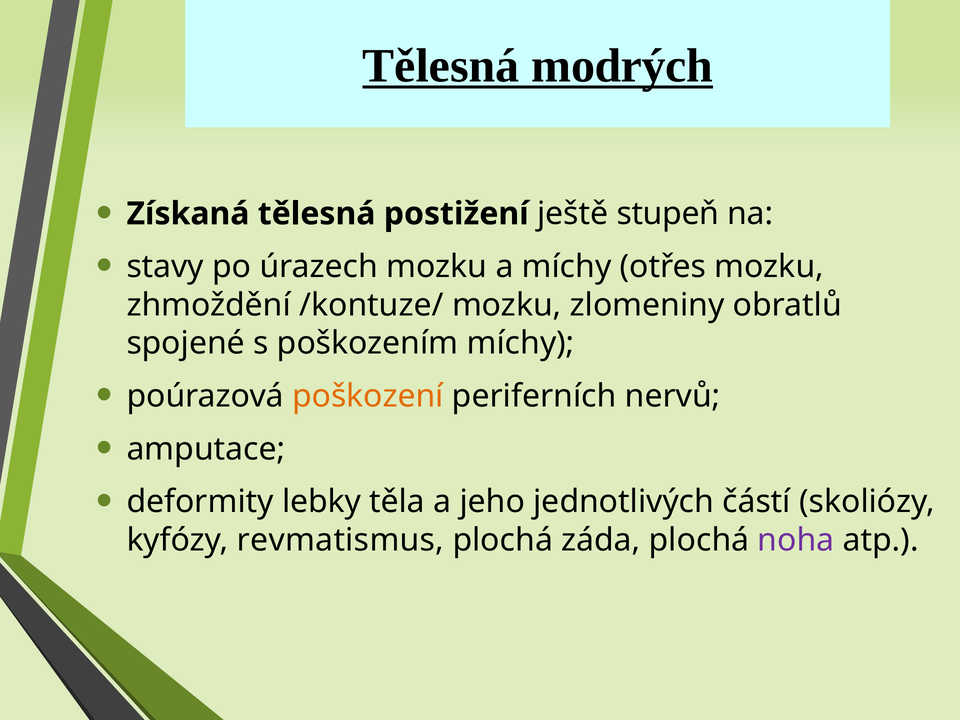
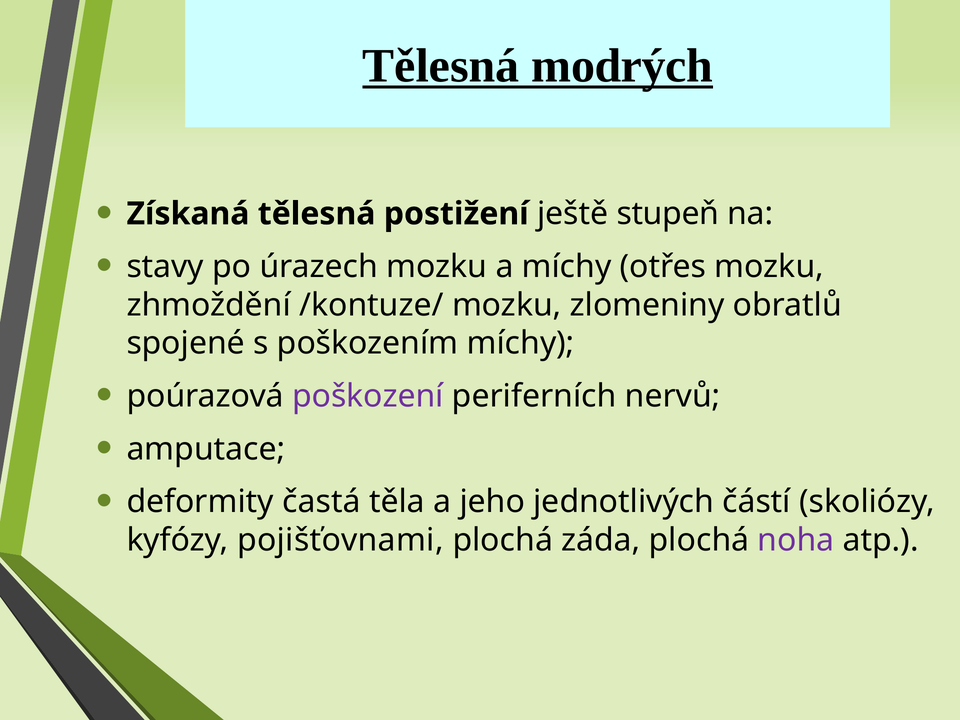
poškození colour: orange -> purple (368, 396)
lebky: lebky -> častá (321, 502)
revmatismus: revmatismus -> pojišťovnami (340, 540)
